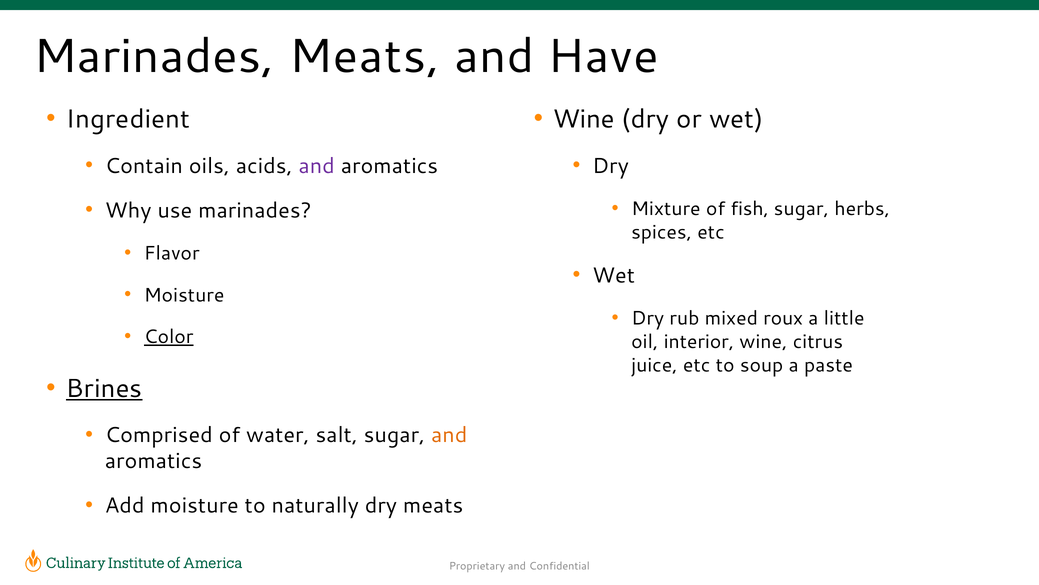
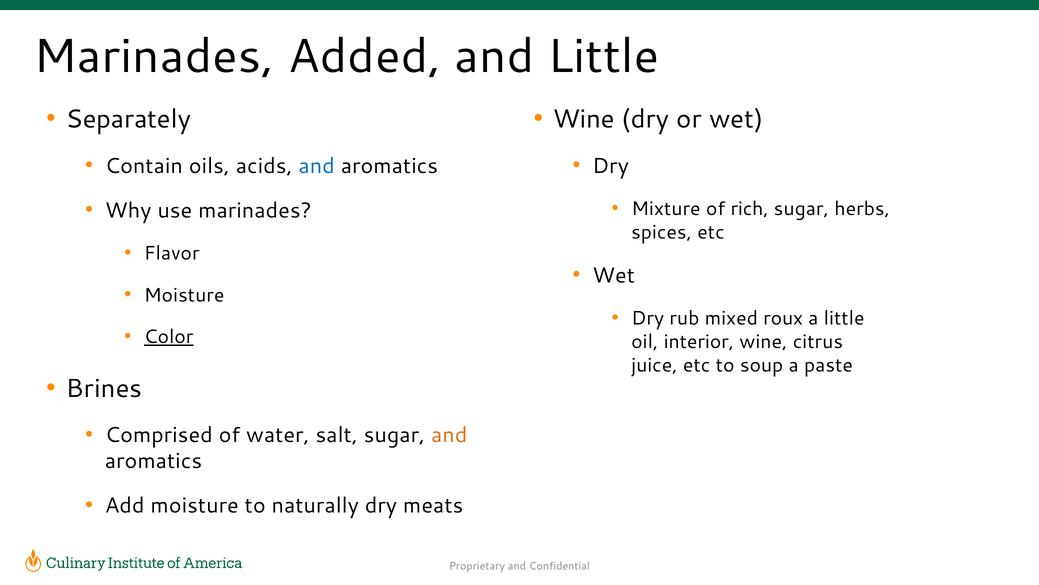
Marinades Meats: Meats -> Added (365, 57)
and Have: Have -> Little (603, 57)
Ingredient: Ingredient -> Separately (128, 119)
and colour: purple -> blue (317, 166)
fish: fish -> rich (750, 209)
Brines underline: present -> none (104, 388)
